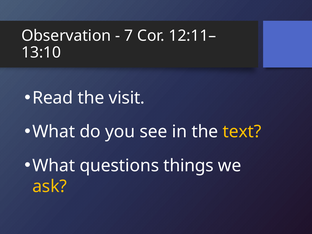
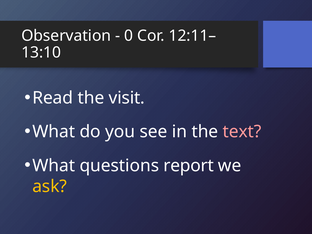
7: 7 -> 0 (129, 36)
text colour: yellow -> pink (242, 132)
things: things -> report (189, 166)
